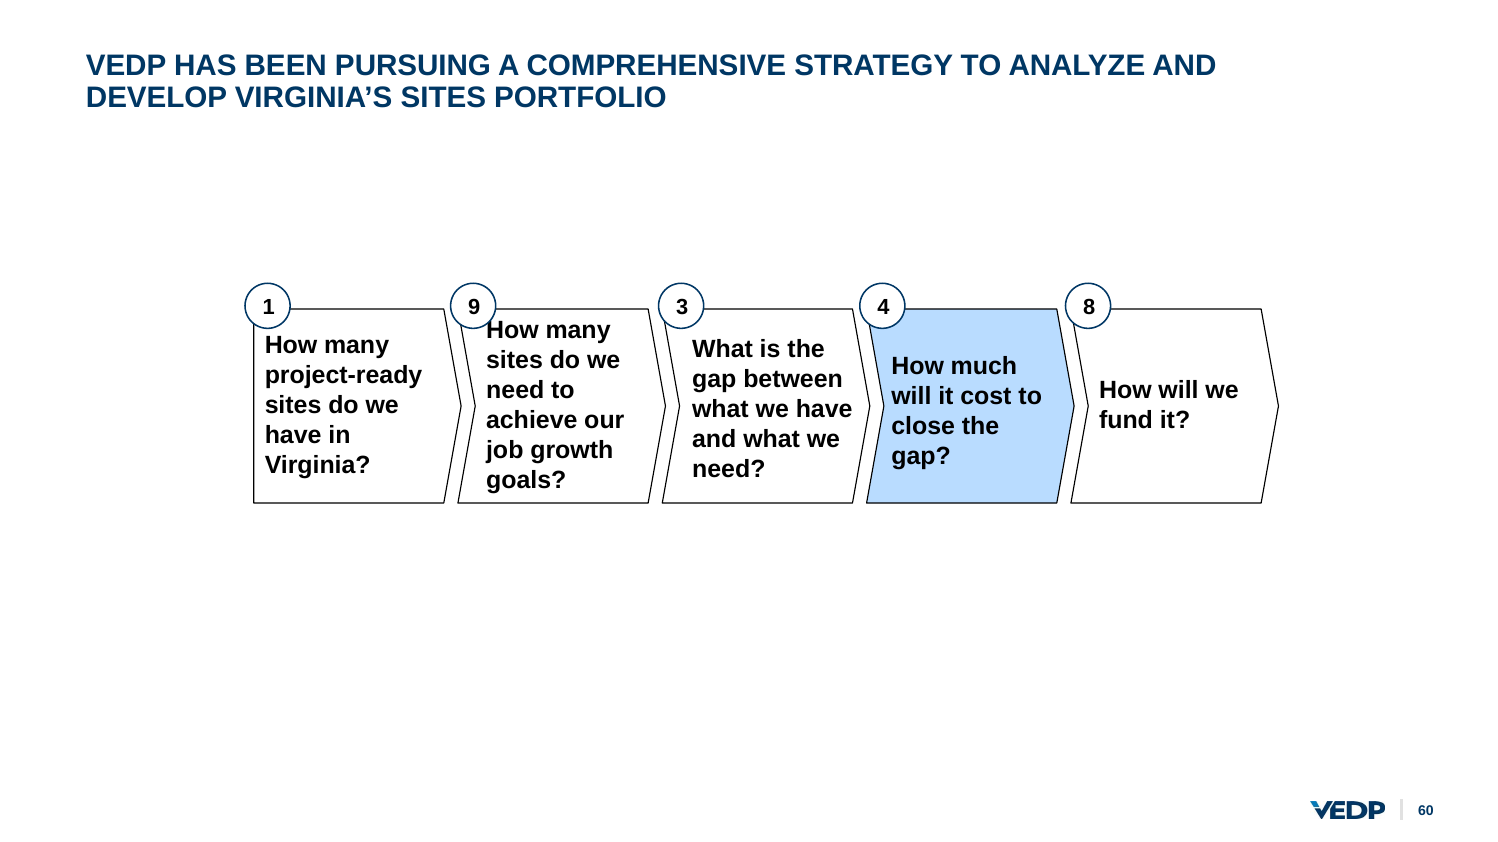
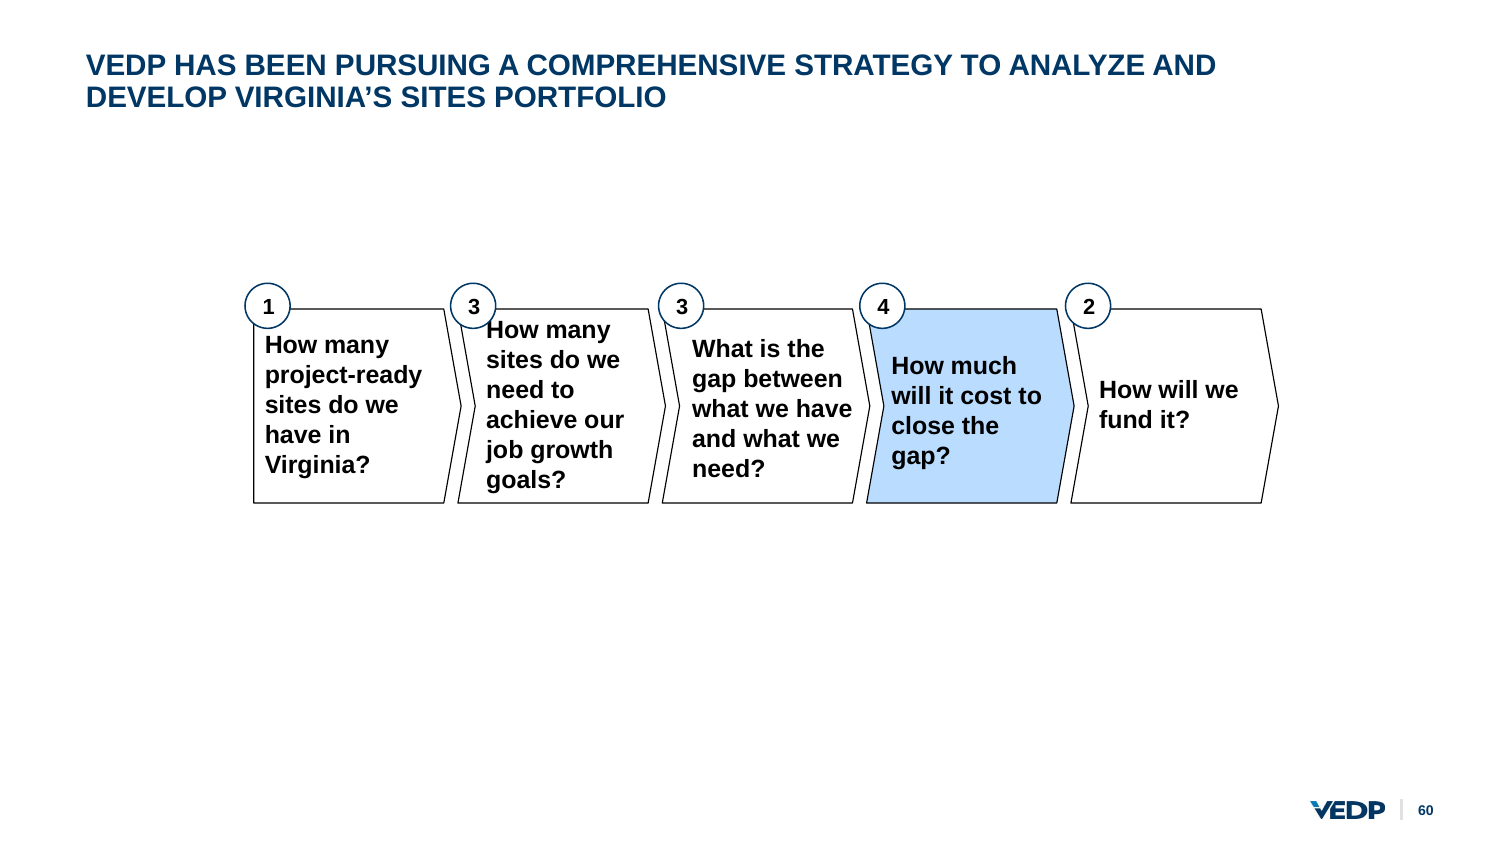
1 9: 9 -> 3 (474, 308)
8: 8 -> 2 (1089, 308)
